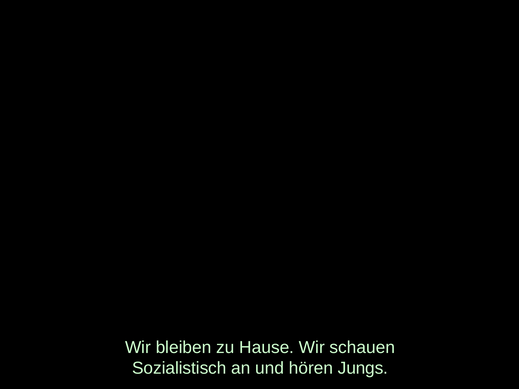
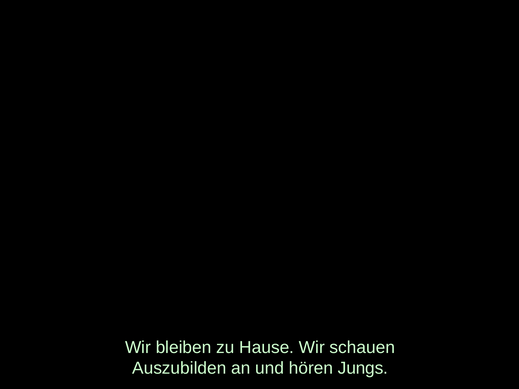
Sozialistisch: Sozialistisch -> Auszubilden (179, 368)
